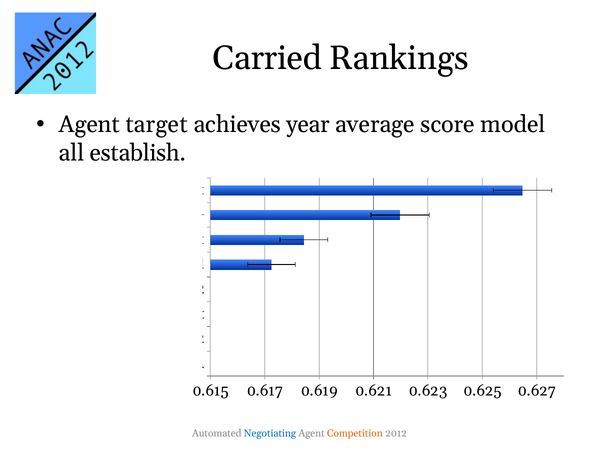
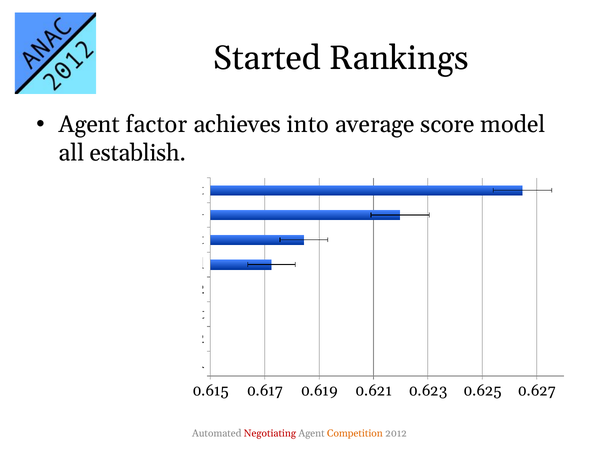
Carried: Carried -> Started (267, 58)
target: target -> factor (157, 125)
year: year -> into (308, 125)
Negotiating colour: blue -> red (270, 433)
